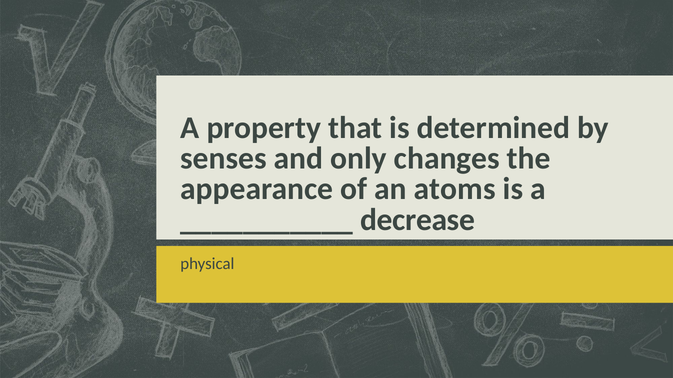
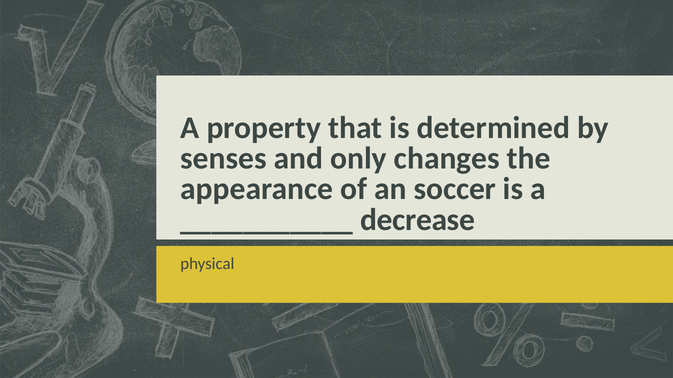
atoms: atoms -> soccer (455, 189)
